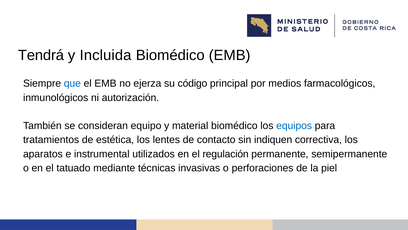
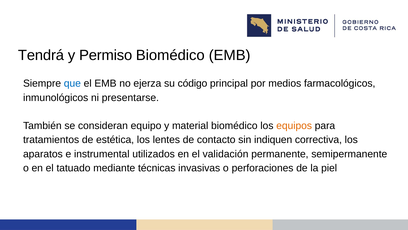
Incluida: Incluida -> Permiso (106, 55)
autorización: autorización -> presentarse (130, 97)
equipos colour: blue -> orange (294, 126)
regulación: regulación -> validación (226, 154)
